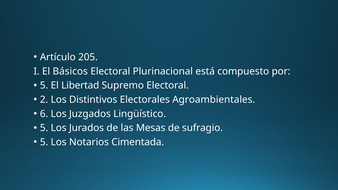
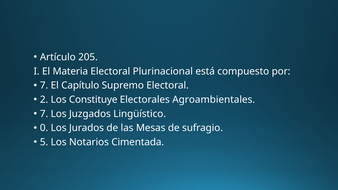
Básicos: Básicos -> Materia (70, 71)
5: 5 -> 7 (44, 85)
Libertad: Libertad -> Capítulo (80, 85)
Distintivos: Distintivos -> Constituye (93, 100)
6: 6 -> 7 (44, 114)
5: 5 -> 0 (44, 128)
